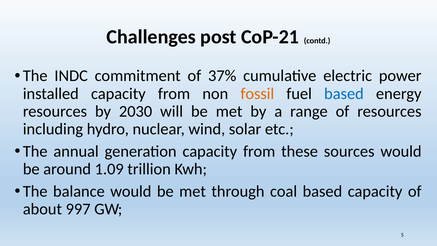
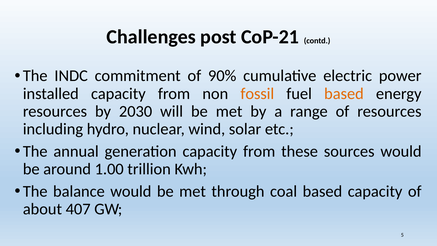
37%: 37% -> 90% (222, 76)
based colour: blue -> orange (344, 94)
1.09: 1.09 -> 1.00 (109, 169)
997: 997 -> 407 (78, 209)
